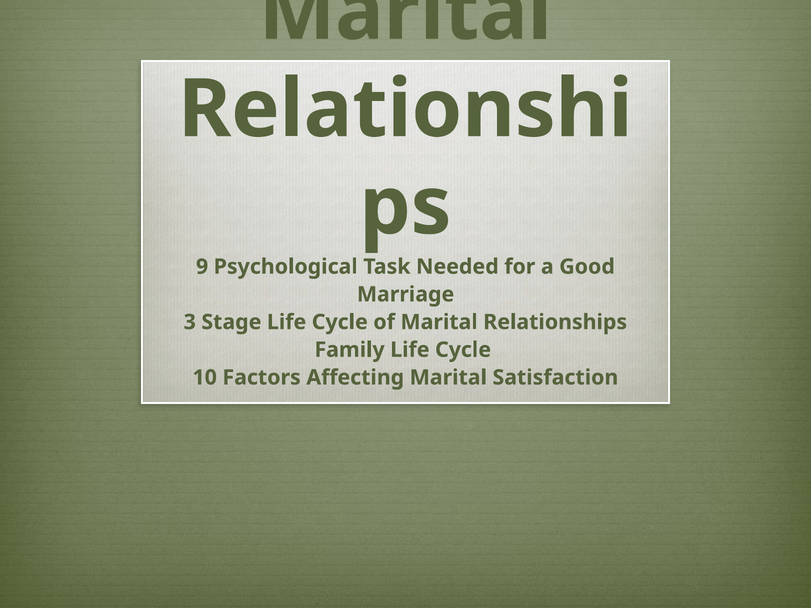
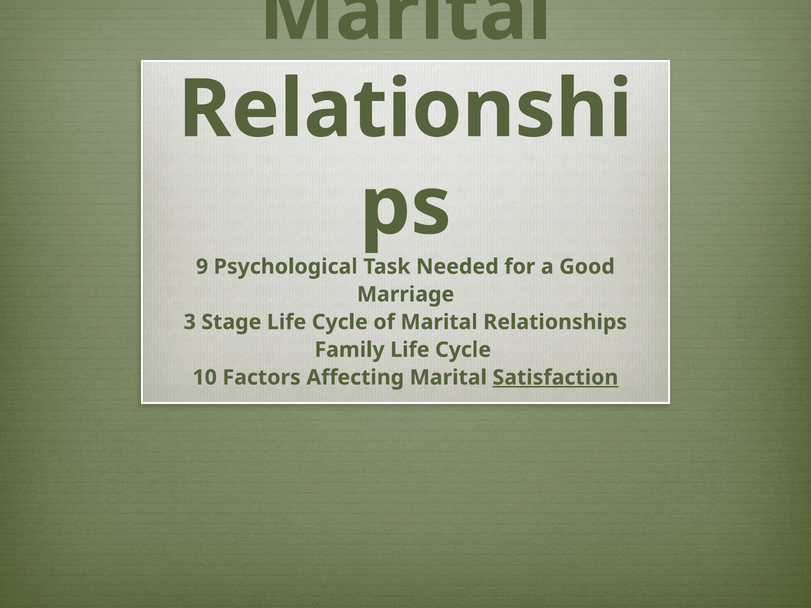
Satisfaction underline: none -> present (555, 378)
